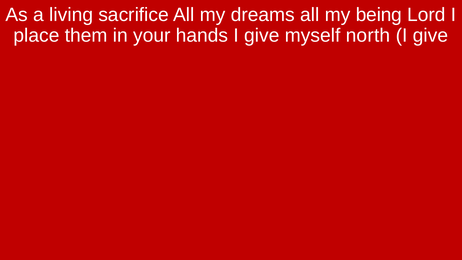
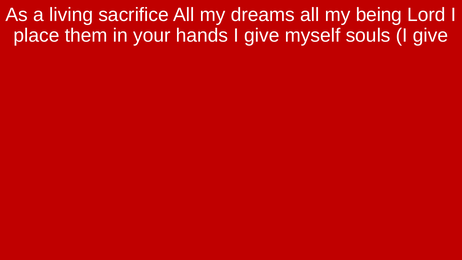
north: north -> souls (368, 35)
